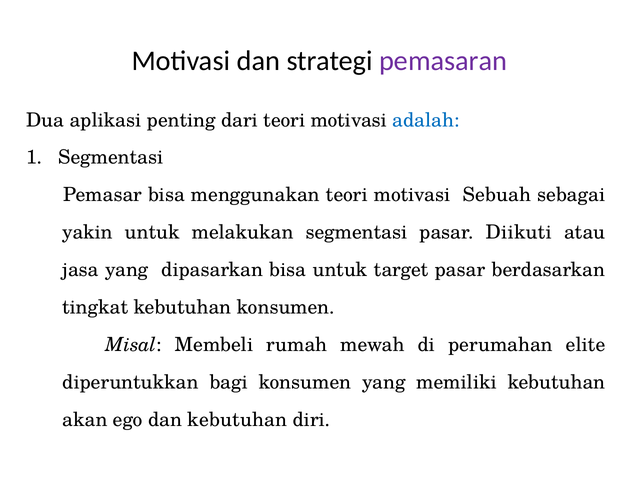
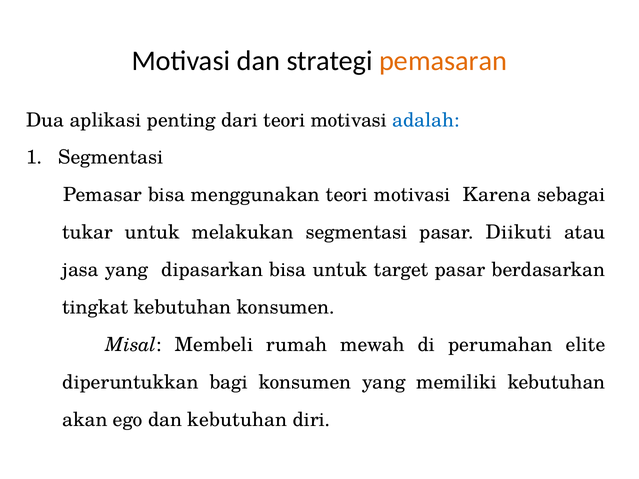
pemasaran colour: purple -> orange (443, 61)
Sebuah: Sebuah -> Karena (497, 195)
yakin: yakin -> tukar (88, 233)
